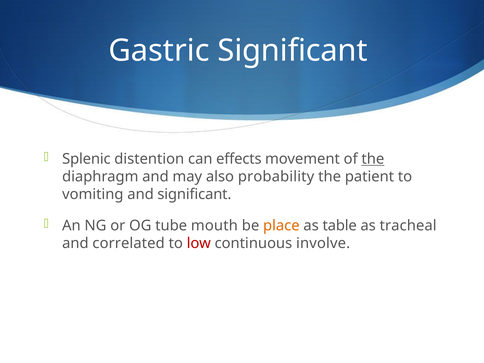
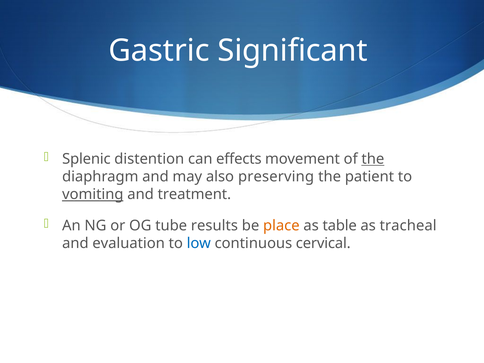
probability: probability -> preserving (276, 177)
vomiting underline: none -> present (93, 194)
and significant: significant -> treatment (194, 194)
mouth: mouth -> results (214, 226)
correlated: correlated -> evaluation (129, 243)
low colour: red -> blue (199, 243)
involve: involve -> cervical (323, 243)
